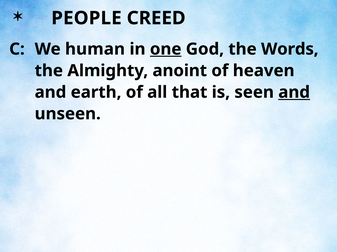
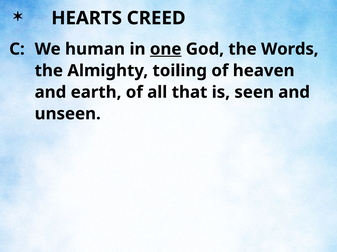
PEOPLE: PEOPLE -> HEARTS (87, 18)
anoint: anoint -> toiling (180, 71)
and underline: present -> none (294, 92)
